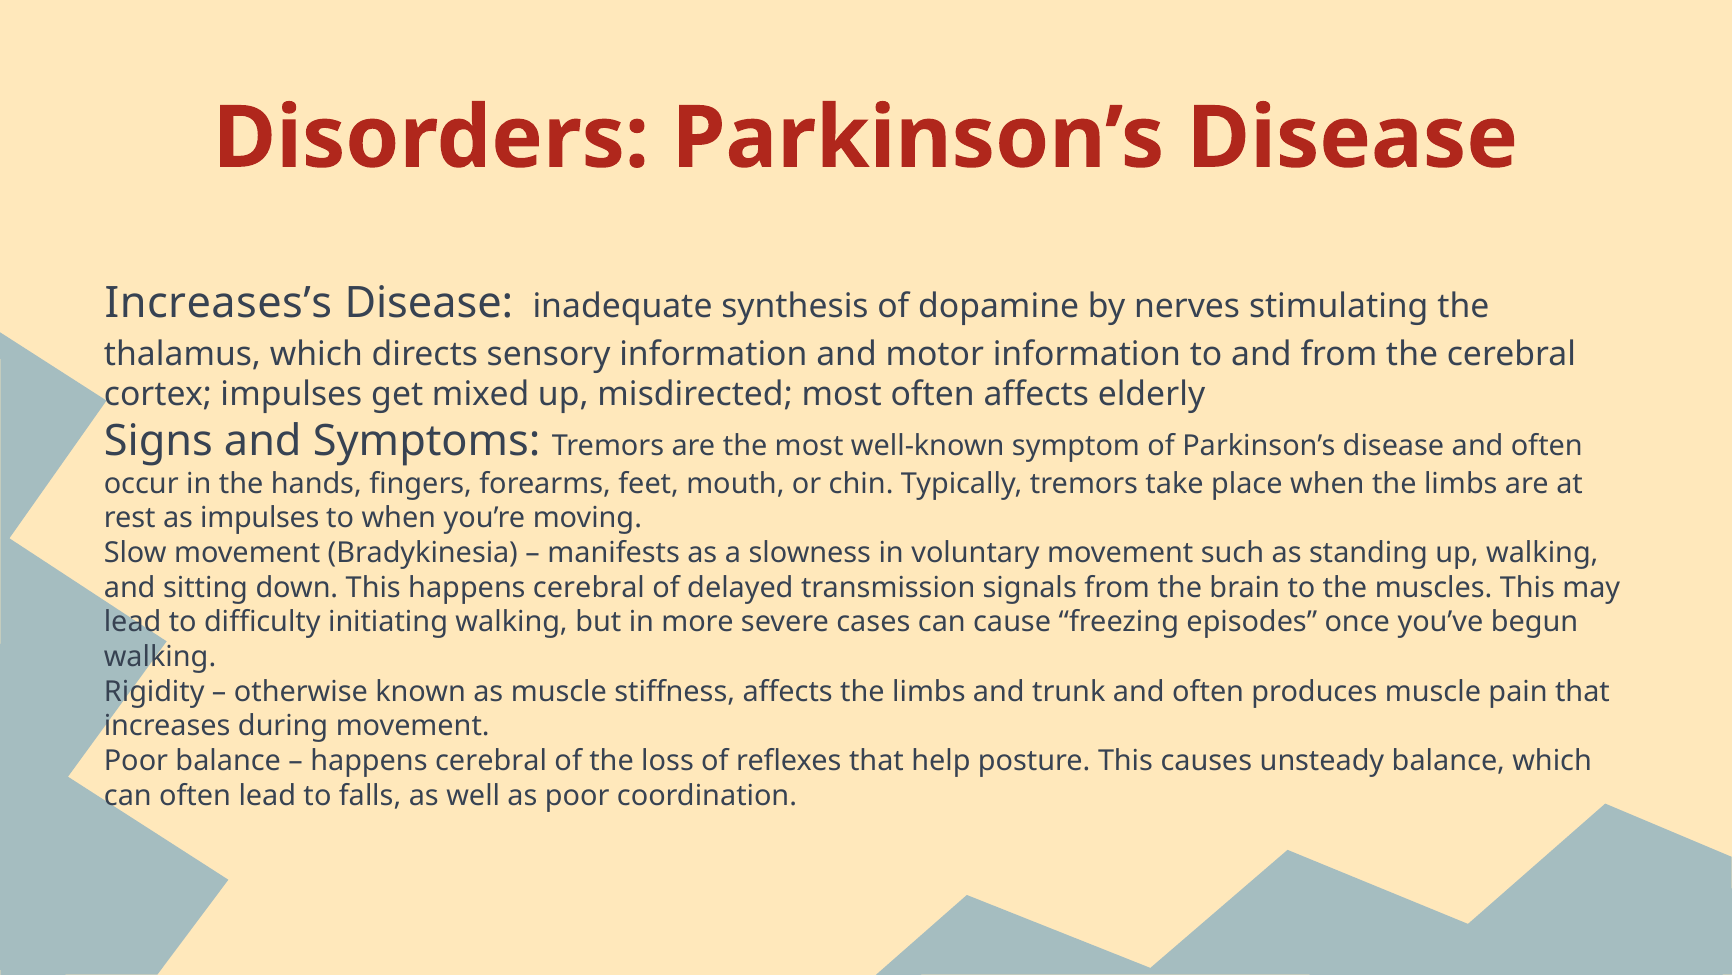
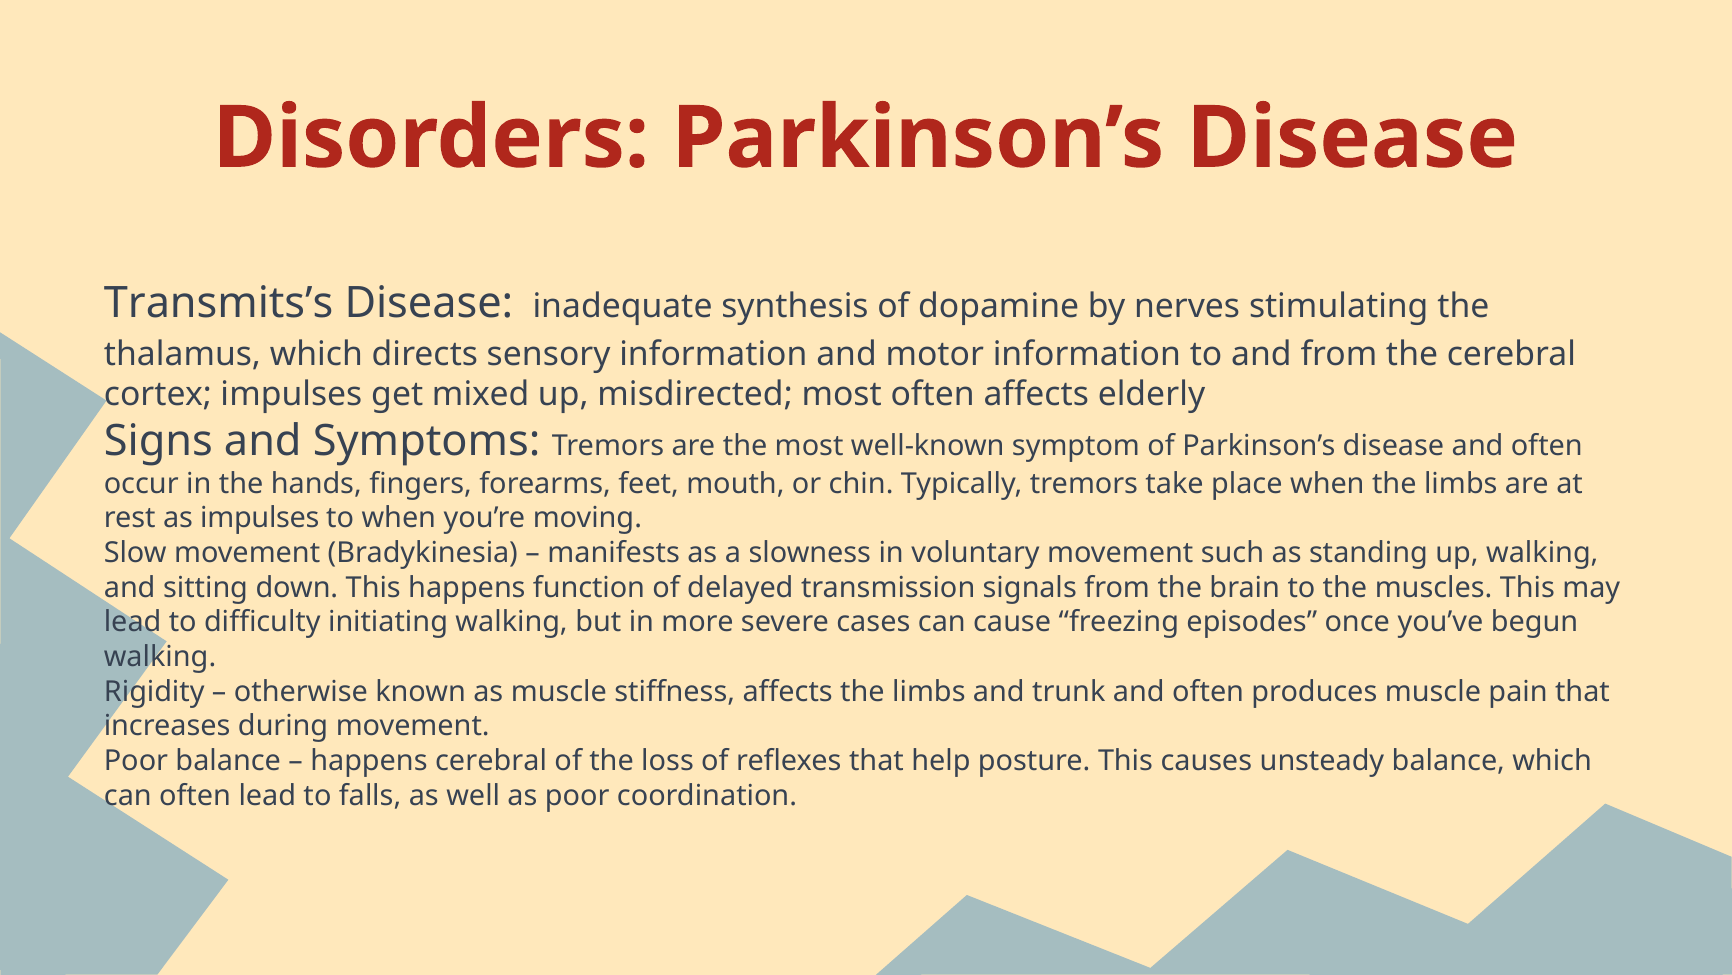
Increases’s: Increases’s -> Transmits’s (219, 303)
This happens cerebral: cerebral -> function (589, 587)
